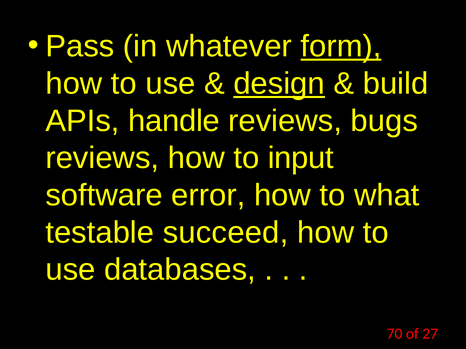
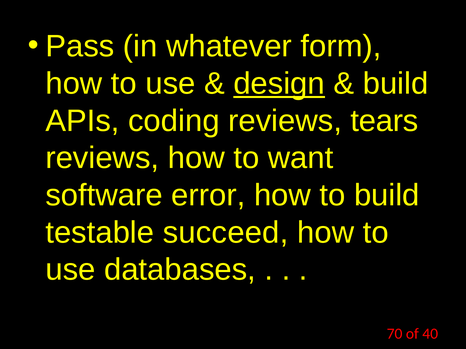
form underline: present -> none (341, 46)
handle: handle -> coding (174, 121)
bugs: bugs -> tears (384, 121)
input: input -> want (301, 158)
to what: what -> build (387, 196)
27: 27 -> 40 (430, 334)
